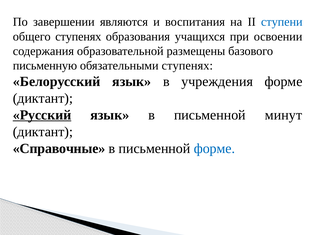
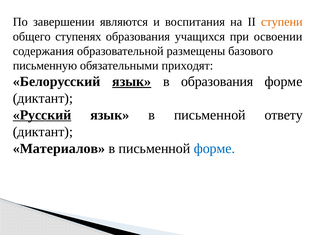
ступени colour: blue -> orange (282, 22)
обязательными ступенях: ступенях -> приходят (187, 66)
язык underline: none -> present (132, 81)
в учреждения: учреждения -> образования (217, 81)
минут: минут -> ответу (284, 115)
Справочные: Справочные -> Материалов (59, 148)
